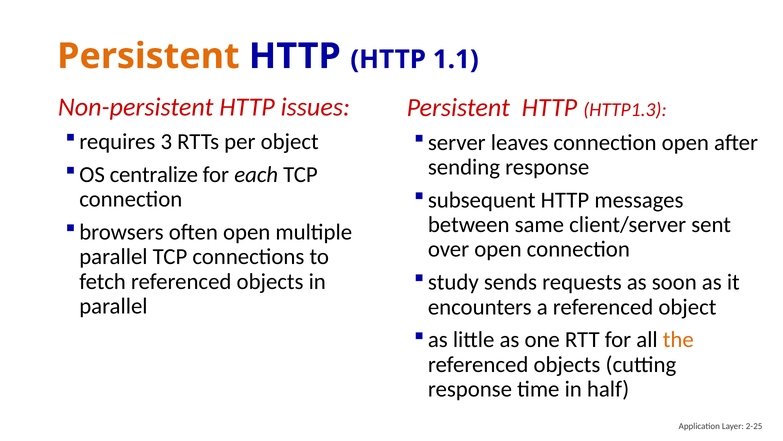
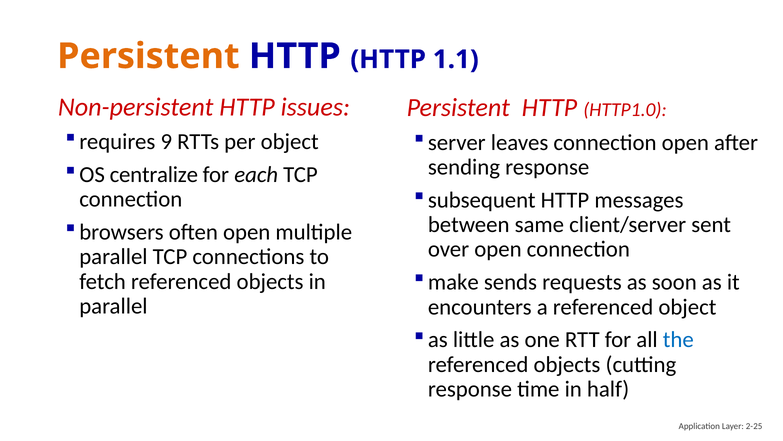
HTTP1.3: HTTP1.3 -> HTTP1.0 (625, 110)
3: 3 -> 9 (166, 141)
study: study -> make (453, 282)
the colour: orange -> blue (678, 339)
